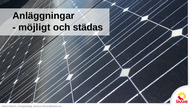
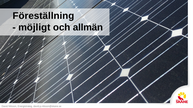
Anläggningar: Anläggningar -> Föreställning (43, 16)
städas: städas -> allmän (88, 27)
